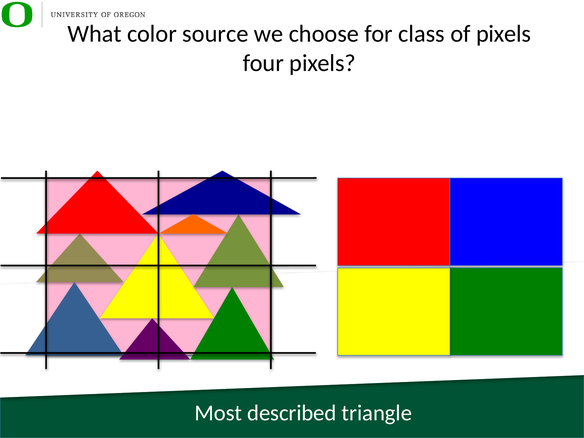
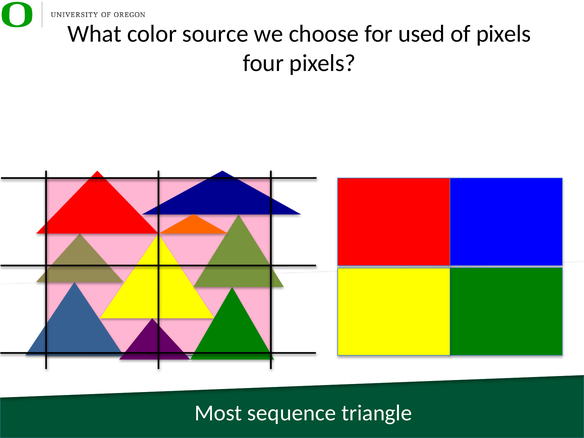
class: class -> used (422, 34)
described: described -> sequence (292, 413)
